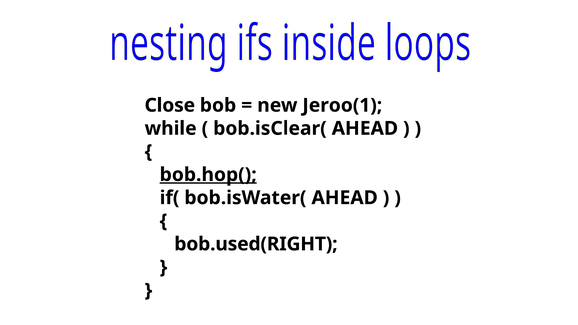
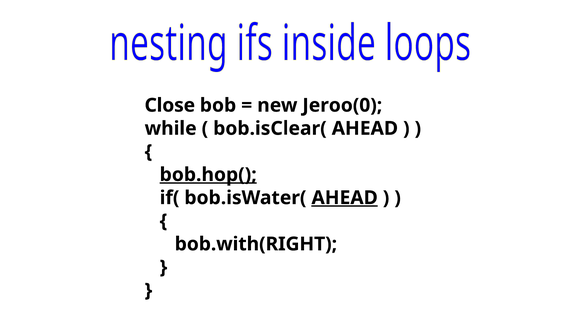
Jeroo(1: Jeroo(1 -> Jeroo(0 (342, 105)
AHEAD underline: none -> present (345, 198)
bob.used(RIGHT: bob.used(RIGHT -> bob.with(RIGHT (256, 244)
